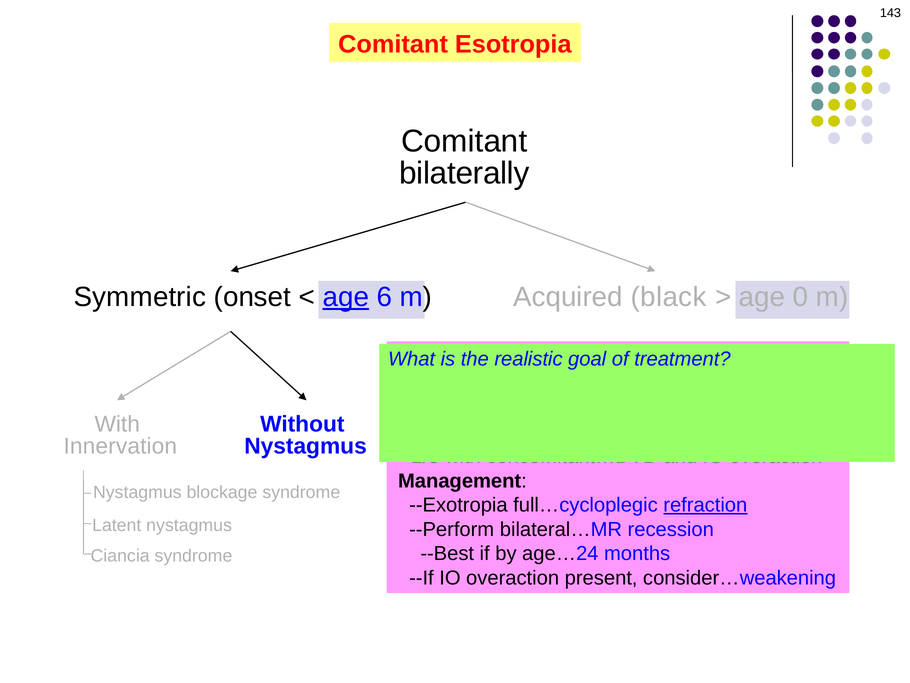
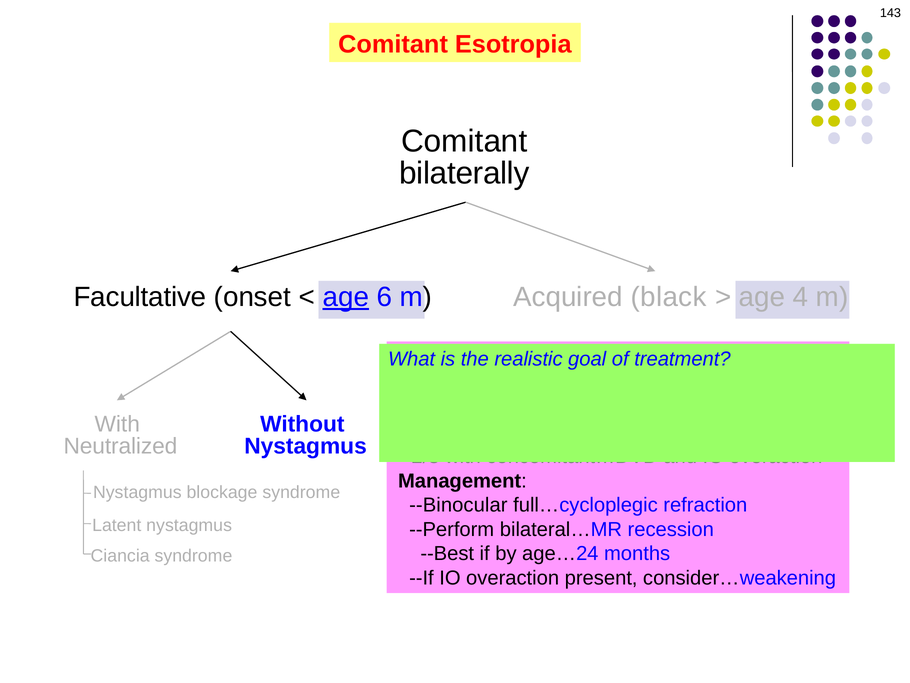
Symmetric: Symmetric -> Facultative (140, 297)
0: 0 -> 4 (801, 297)
Innervation: Innervation -> Neutralized (120, 446)
--Exotropia: --Exotropia -> --Binocular (458, 505)
refraction underline: present -> none (705, 505)
